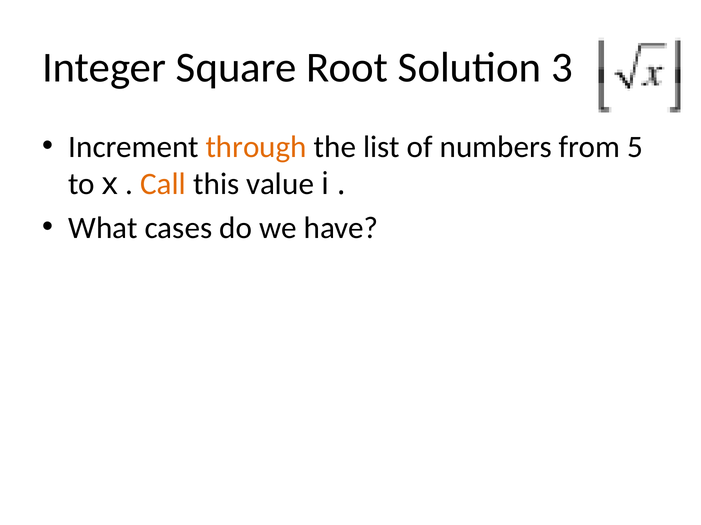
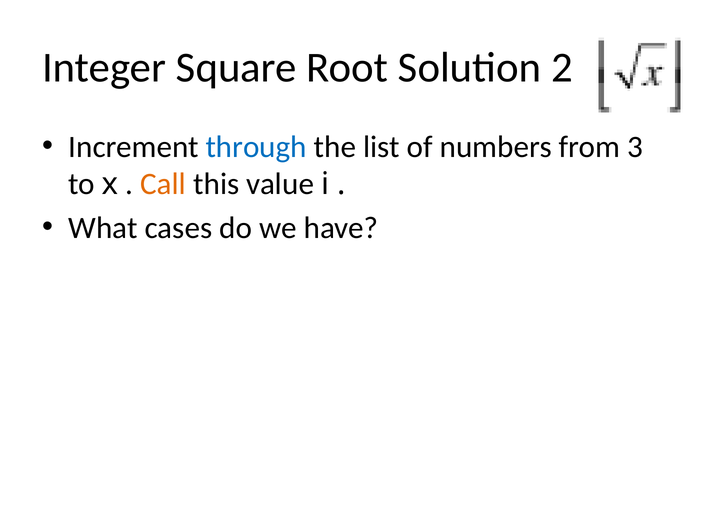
3: 3 -> 2 (562, 68)
through colour: orange -> blue (256, 147)
5: 5 -> 3 (635, 147)
